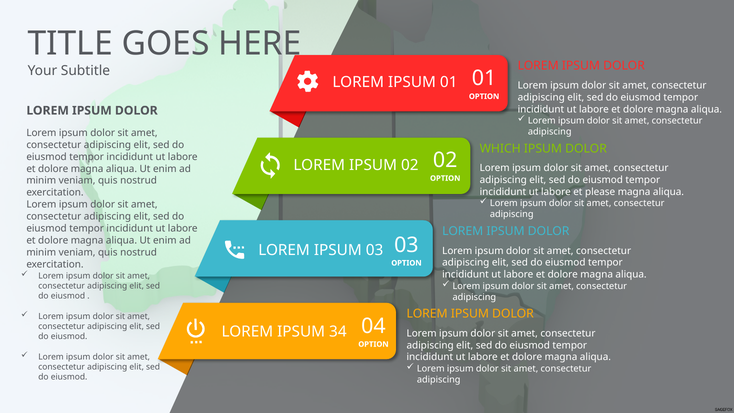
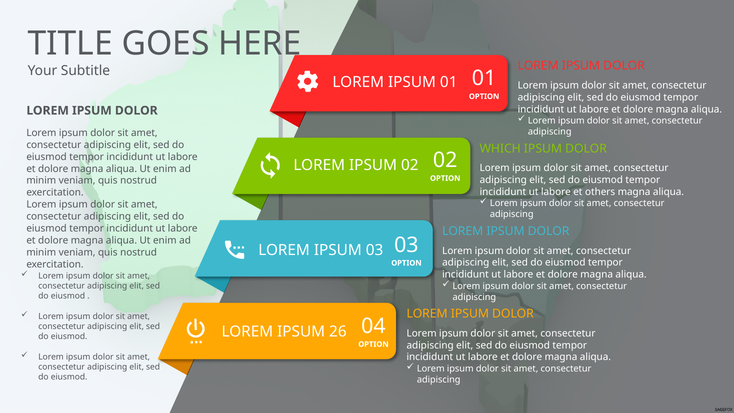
please: please -> others (600, 192)
34: 34 -> 26 (338, 332)
